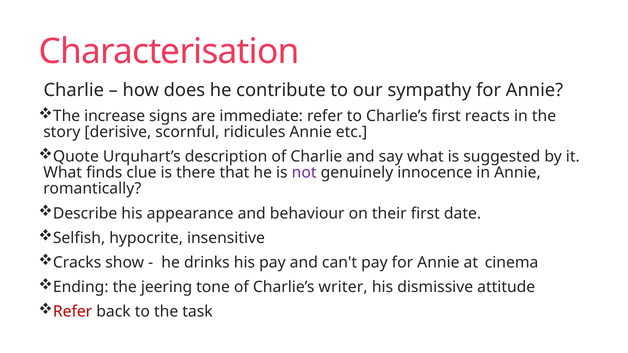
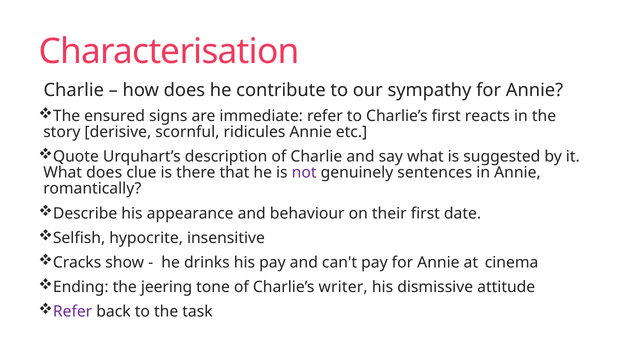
increase: increase -> ensured (115, 116)
What finds: finds -> does (104, 173)
innocence: innocence -> sentences (435, 173)
Refer colour: red -> purple (73, 312)
